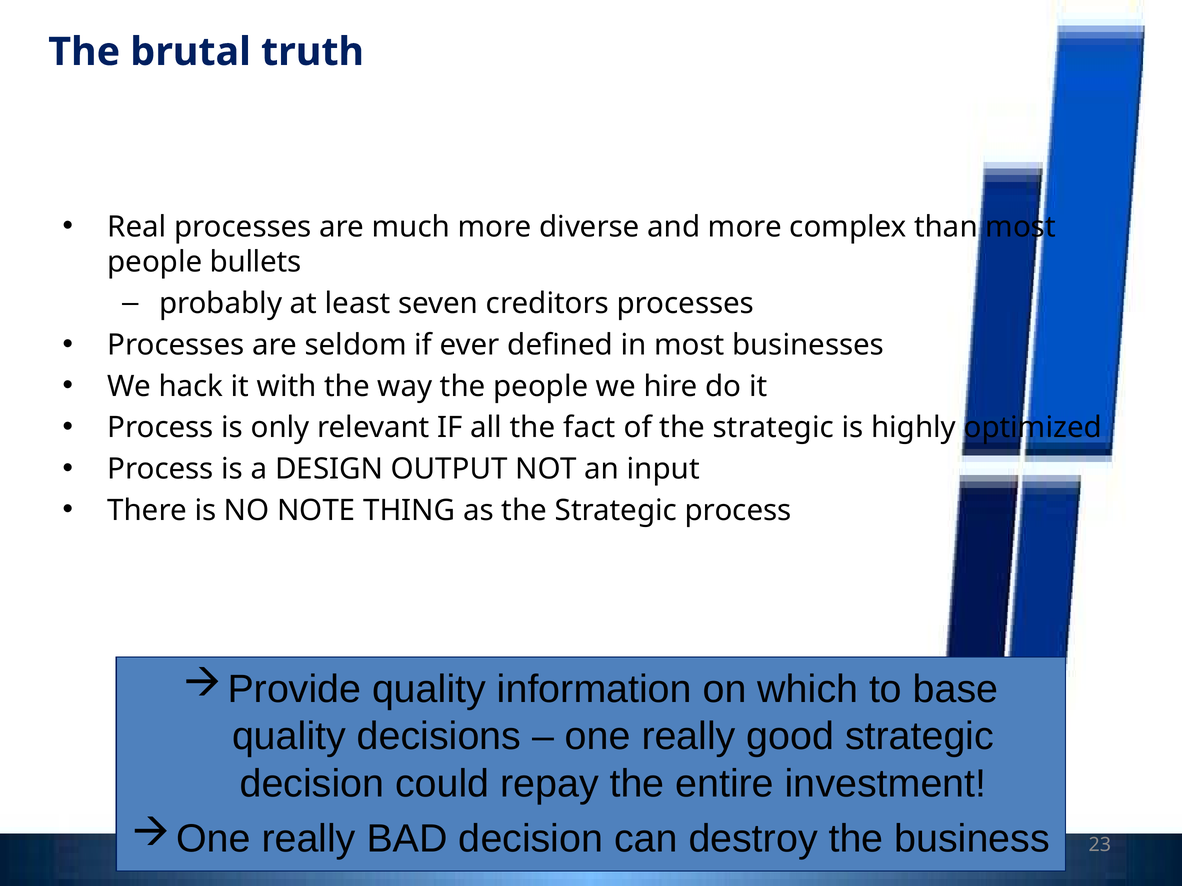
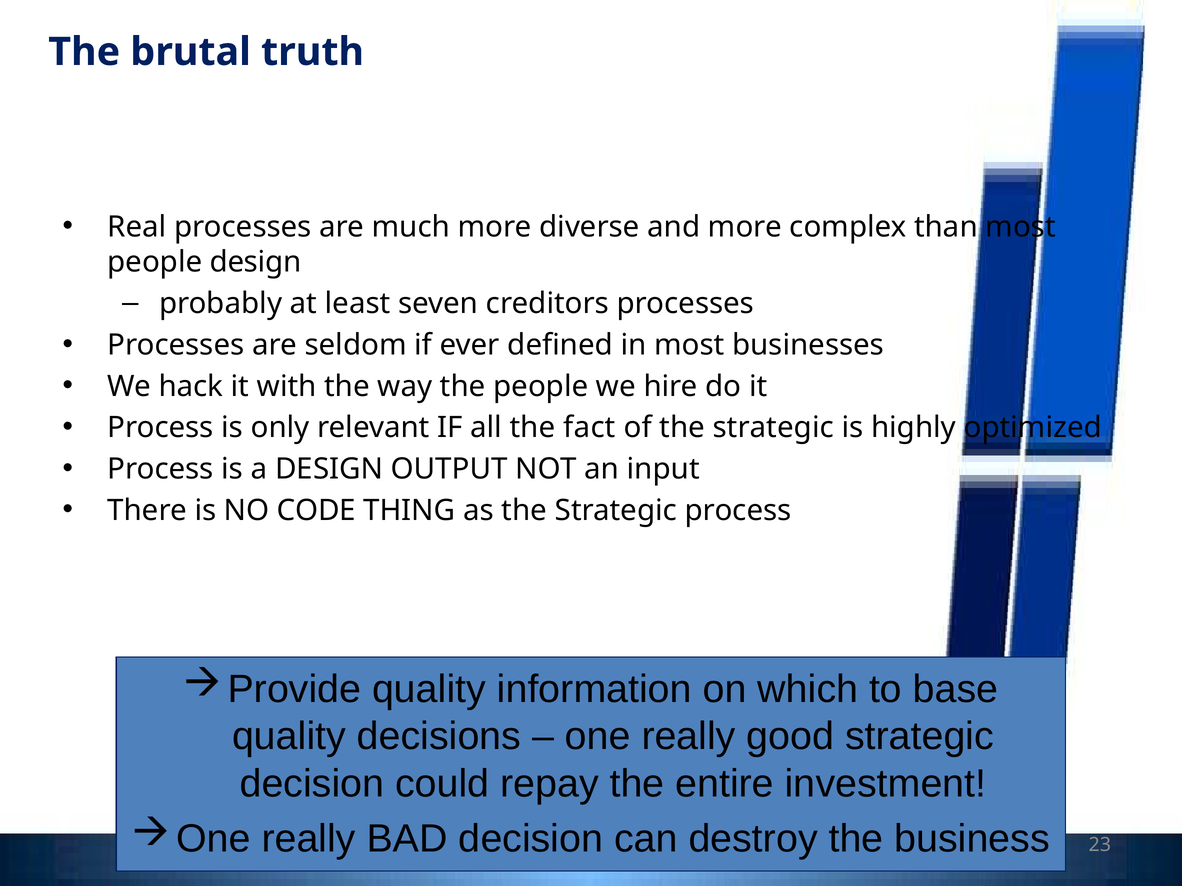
people bullets: bullets -> design (255, 262)
NOTE: NOTE -> CODE (316, 511)
